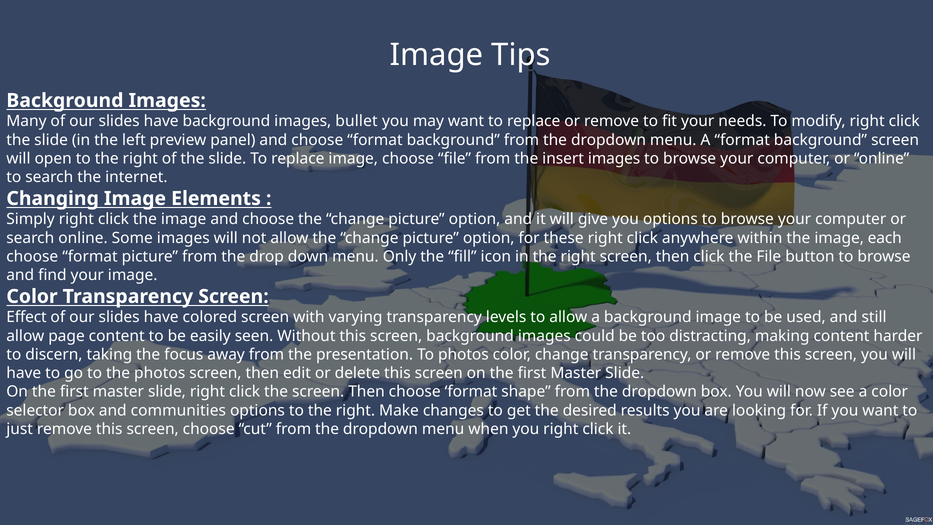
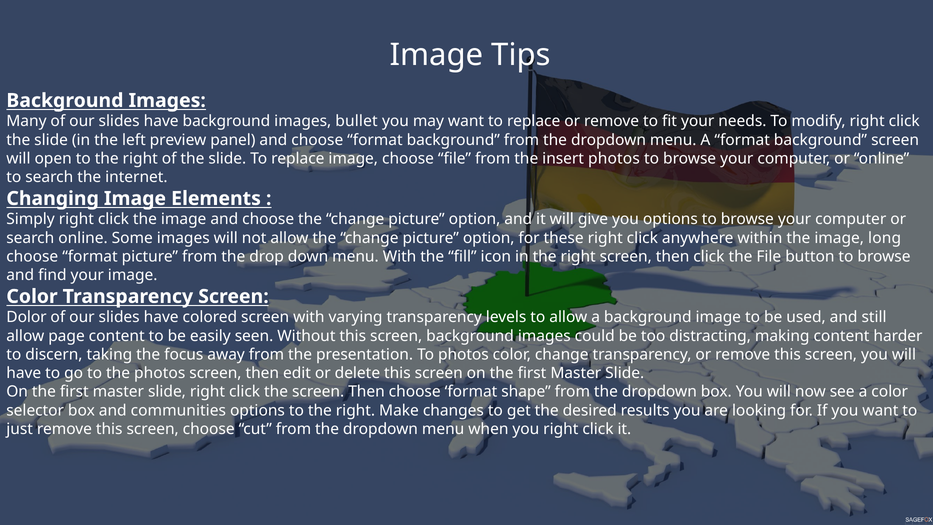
insert images: images -> photos (614, 159)
each: each -> long (885, 238)
menu Only: Only -> With (400, 256)
Effect: Effect -> Dolor (26, 317)
